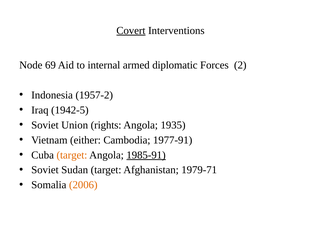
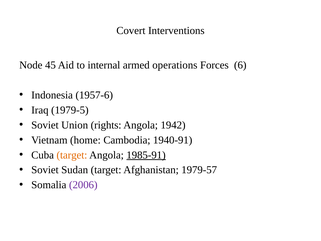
Covert underline: present -> none (131, 30)
69: 69 -> 45 (50, 65)
diplomatic: diplomatic -> operations (175, 65)
2: 2 -> 6 (240, 65)
1957-2: 1957-2 -> 1957-6 (94, 95)
1942-5: 1942-5 -> 1979-5 (70, 110)
1935: 1935 -> 1942 (173, 125)
either: either -> home (85, 140)
1977-91: 1977-91 -> 1940-91 (173, 140)
1979-71: 1979-71 -> 1979-57 (199, 170)
2006 colour: orange -> purple (83, 185)
